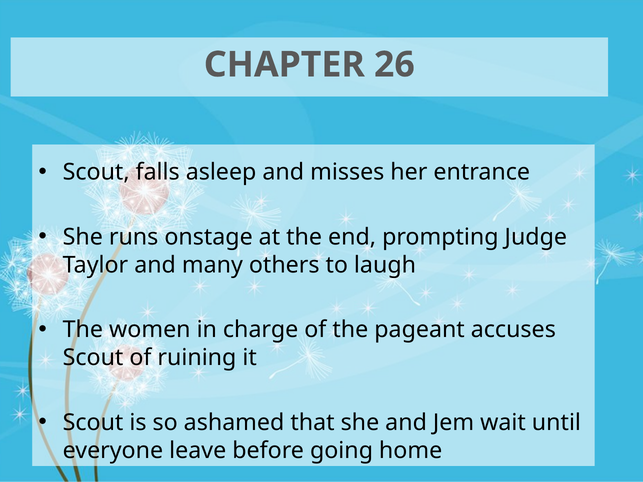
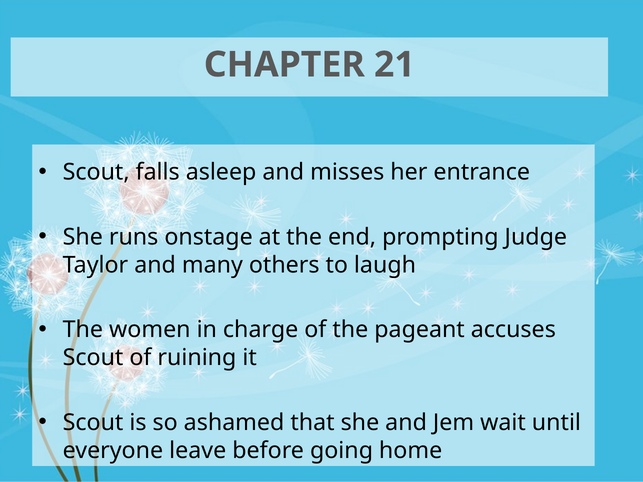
26: 26 -> 21 (394, 65)
